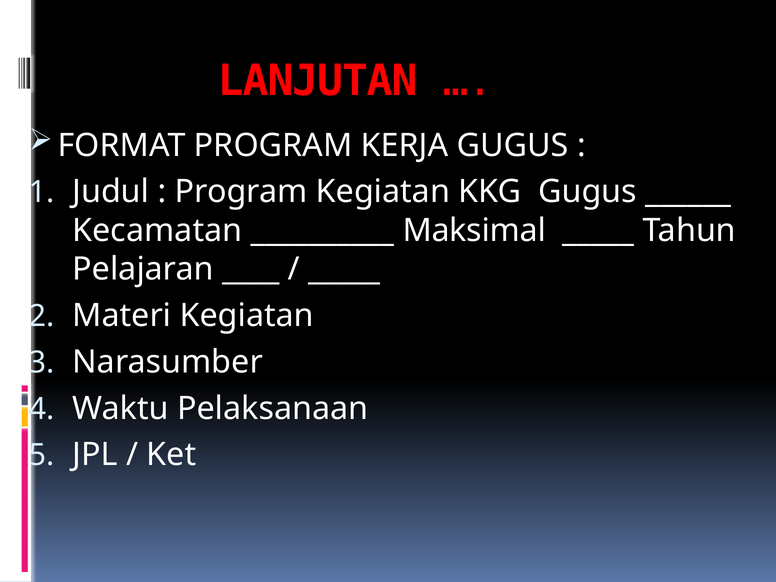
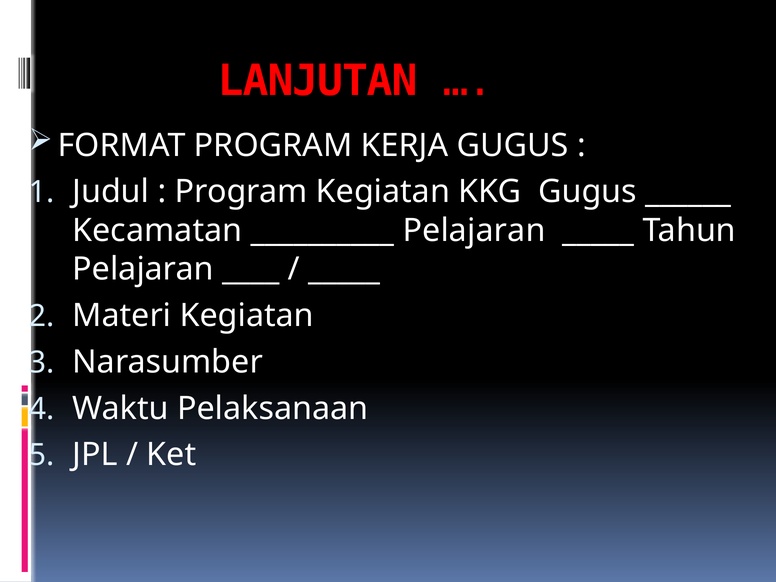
Maksimal: Maksimal -> Pelajaran (474, 231)
